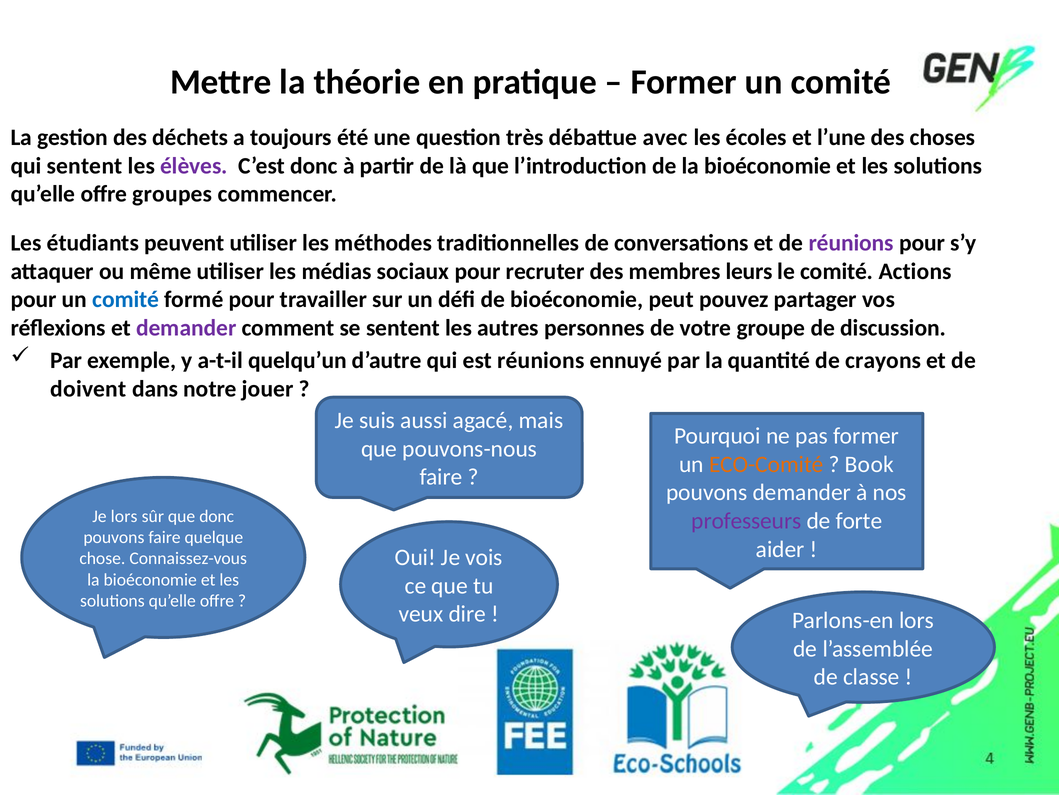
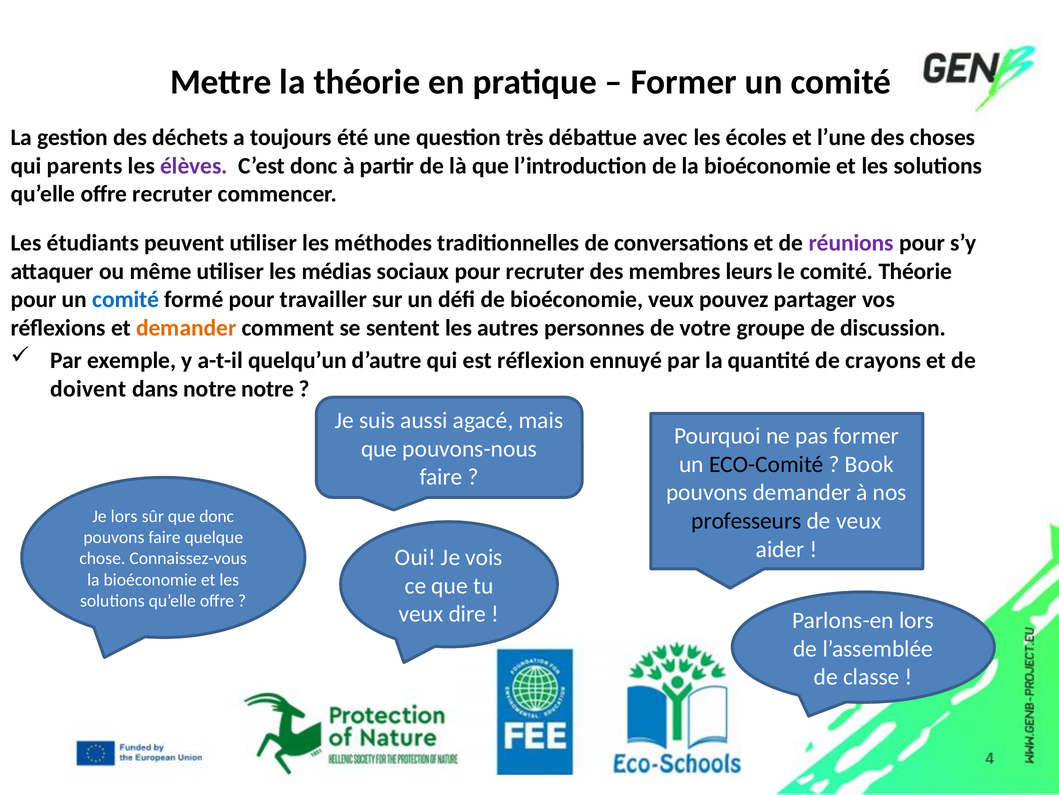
qui sentent: sentent -> parents (85, 166)
offre groupes: groupes -> recruter (172, 194)
comité Actions: Actions -> Théorie (915, 271)
bioéconomie peut: peut -> veux (671, 299)
demander colour: purple -> orange (186, 327)
est réunions: réunions -> réflexion (541, 360)
notre jouer: jouer -> notre (268, 389)
ECO-Comité colour: orange -> black (766, 464)
professeurs colour: purple -> black (746, 520)
de forte: forte -> veux (859, 520)
